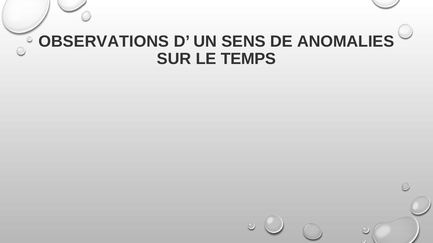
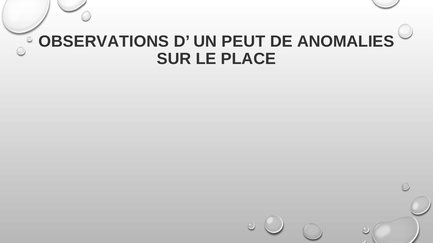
SENS: SENS -> PEUT (243, 41)
TEMPS: TEMPS -> PLACE (248, 59)
